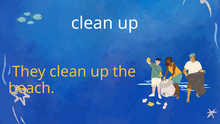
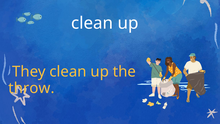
beach: beach -> throw (31, 88)
